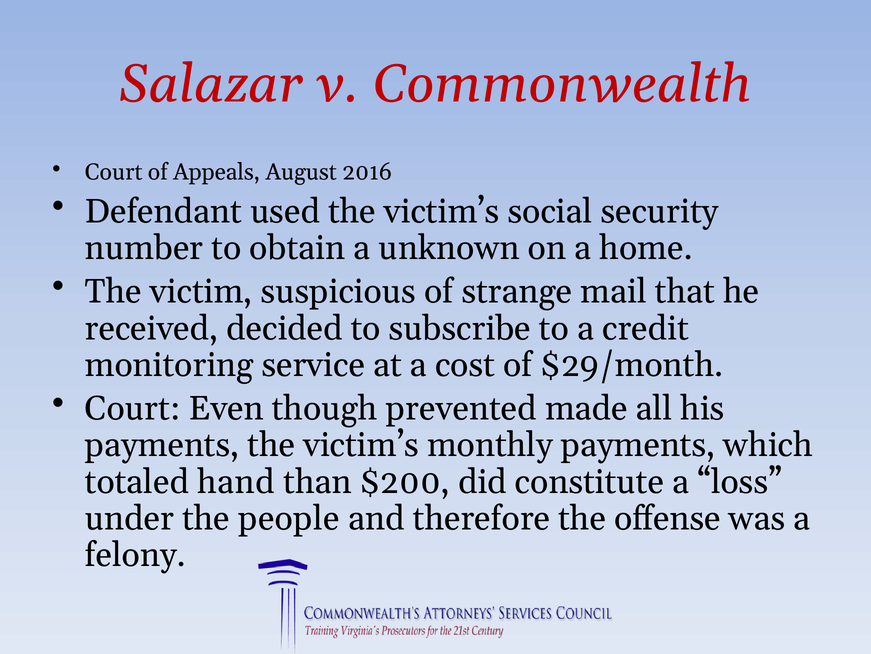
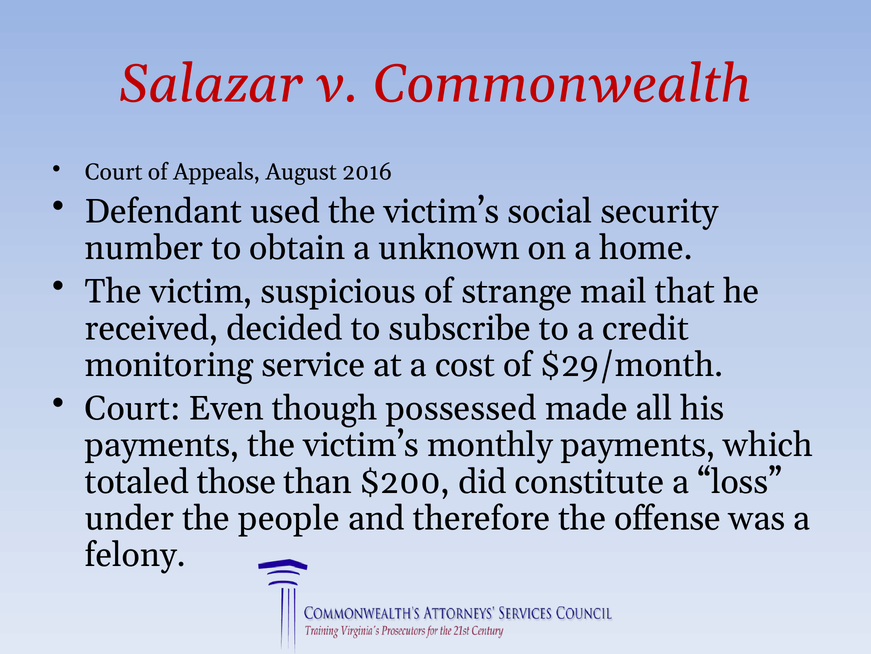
prevented: prevented -> possessed (461, 408)
hand: hand -> those (236, 481)
